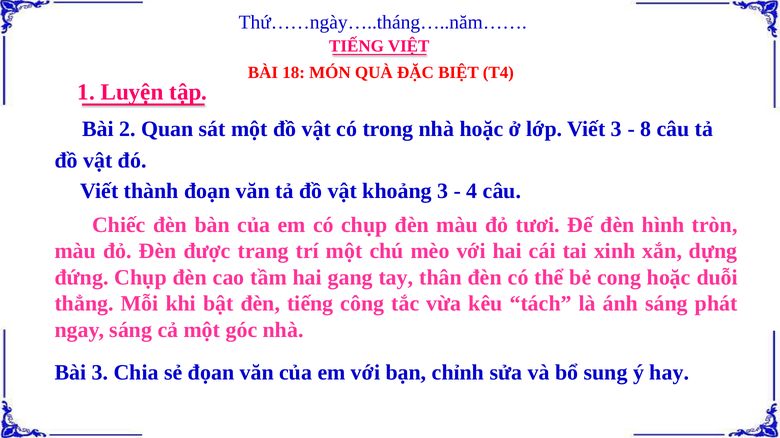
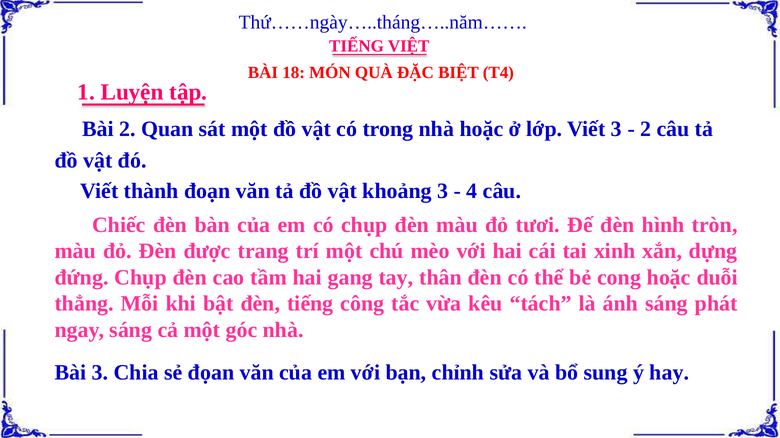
8: 8 -> 2 (646, 129)
